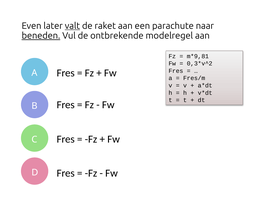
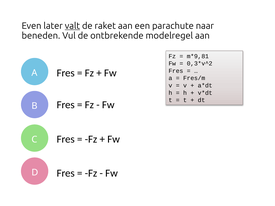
beneden underline: present -> none (41, 36)
